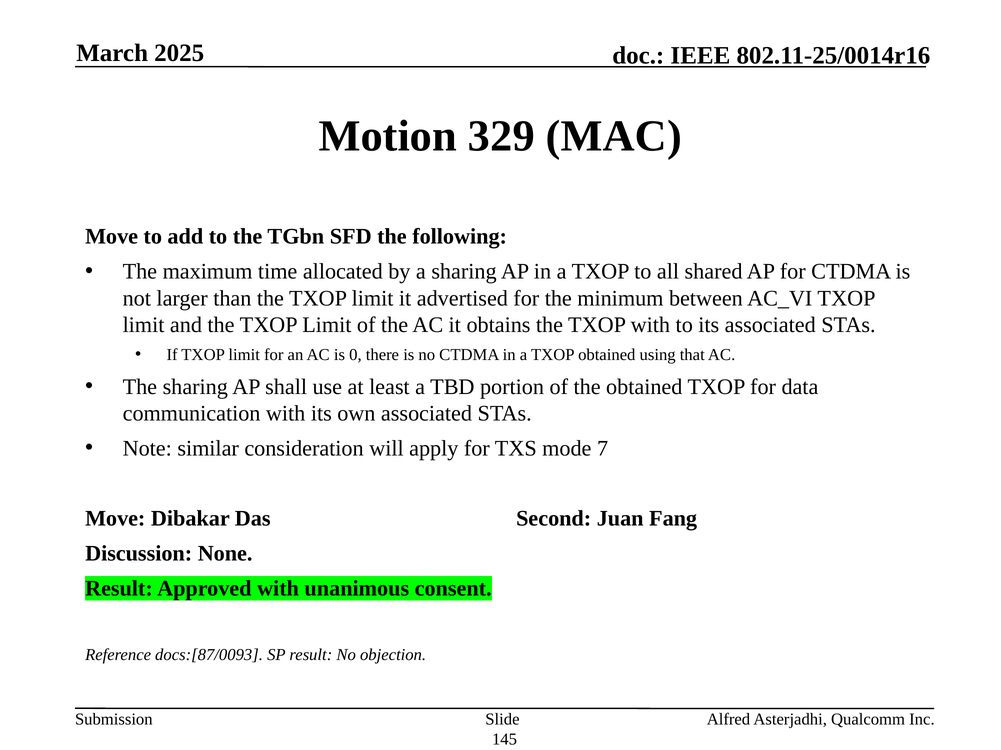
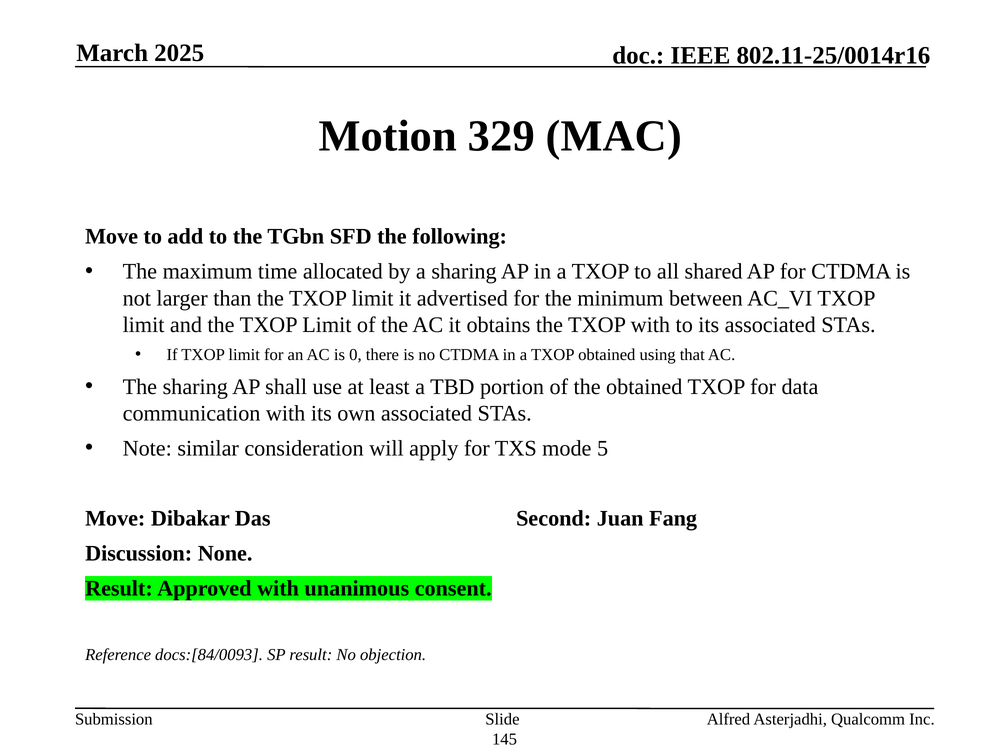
7: 7 -> 5 (603, 449)
docs:[87/0093: docs:[87/0093 -> docs:[84/0093 (209, 655)
